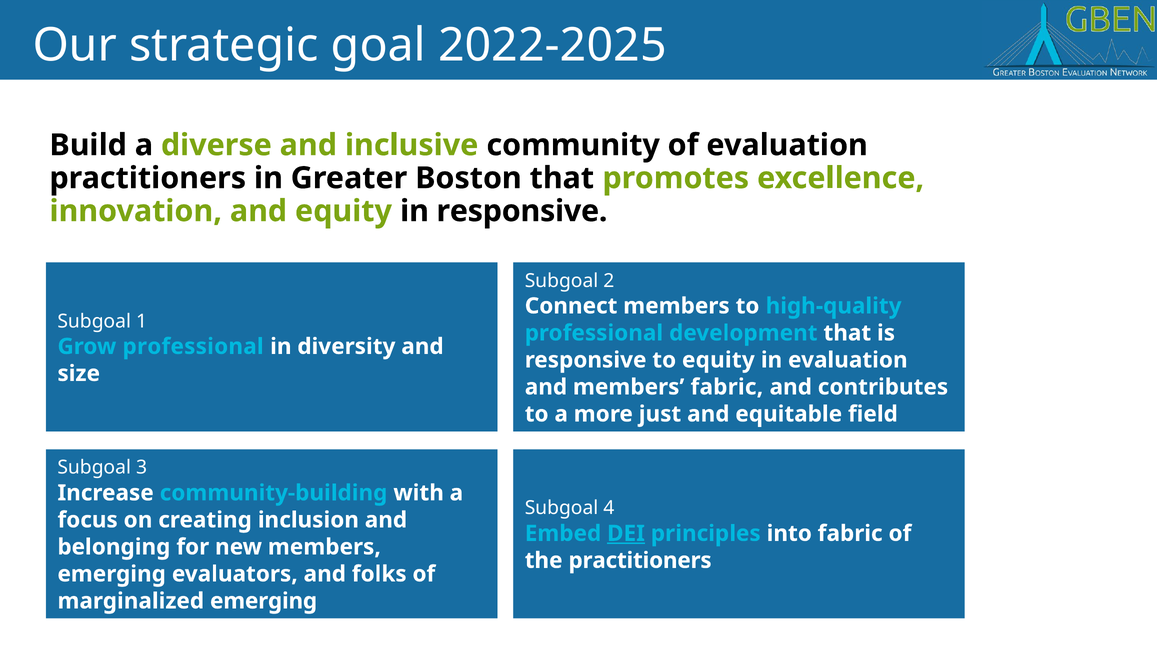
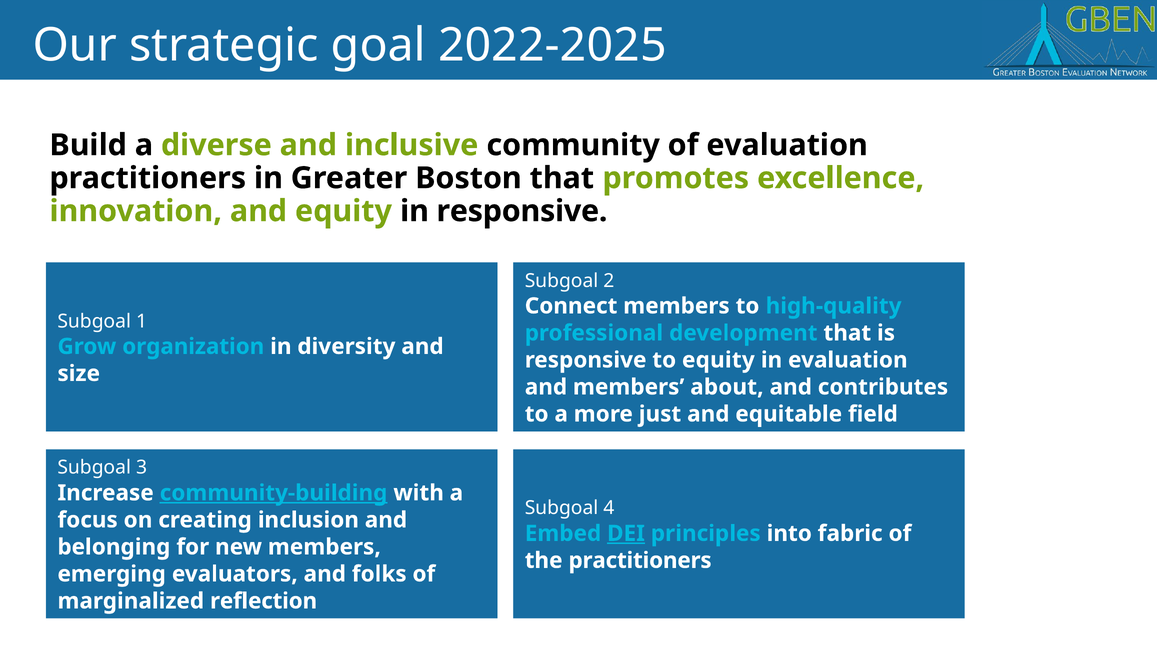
Grow professional: professional -> organization (193, 346)
members fabric: fabric -> about (727, 387)
community-building underline: none -> present (274, 493)
marginalized emerging: emerging -> reflection (264, 601)
